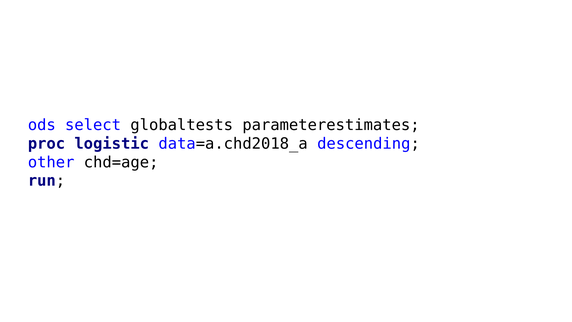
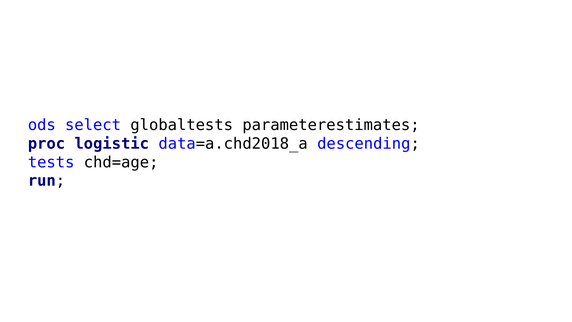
other: other -> tests (51, 162)
